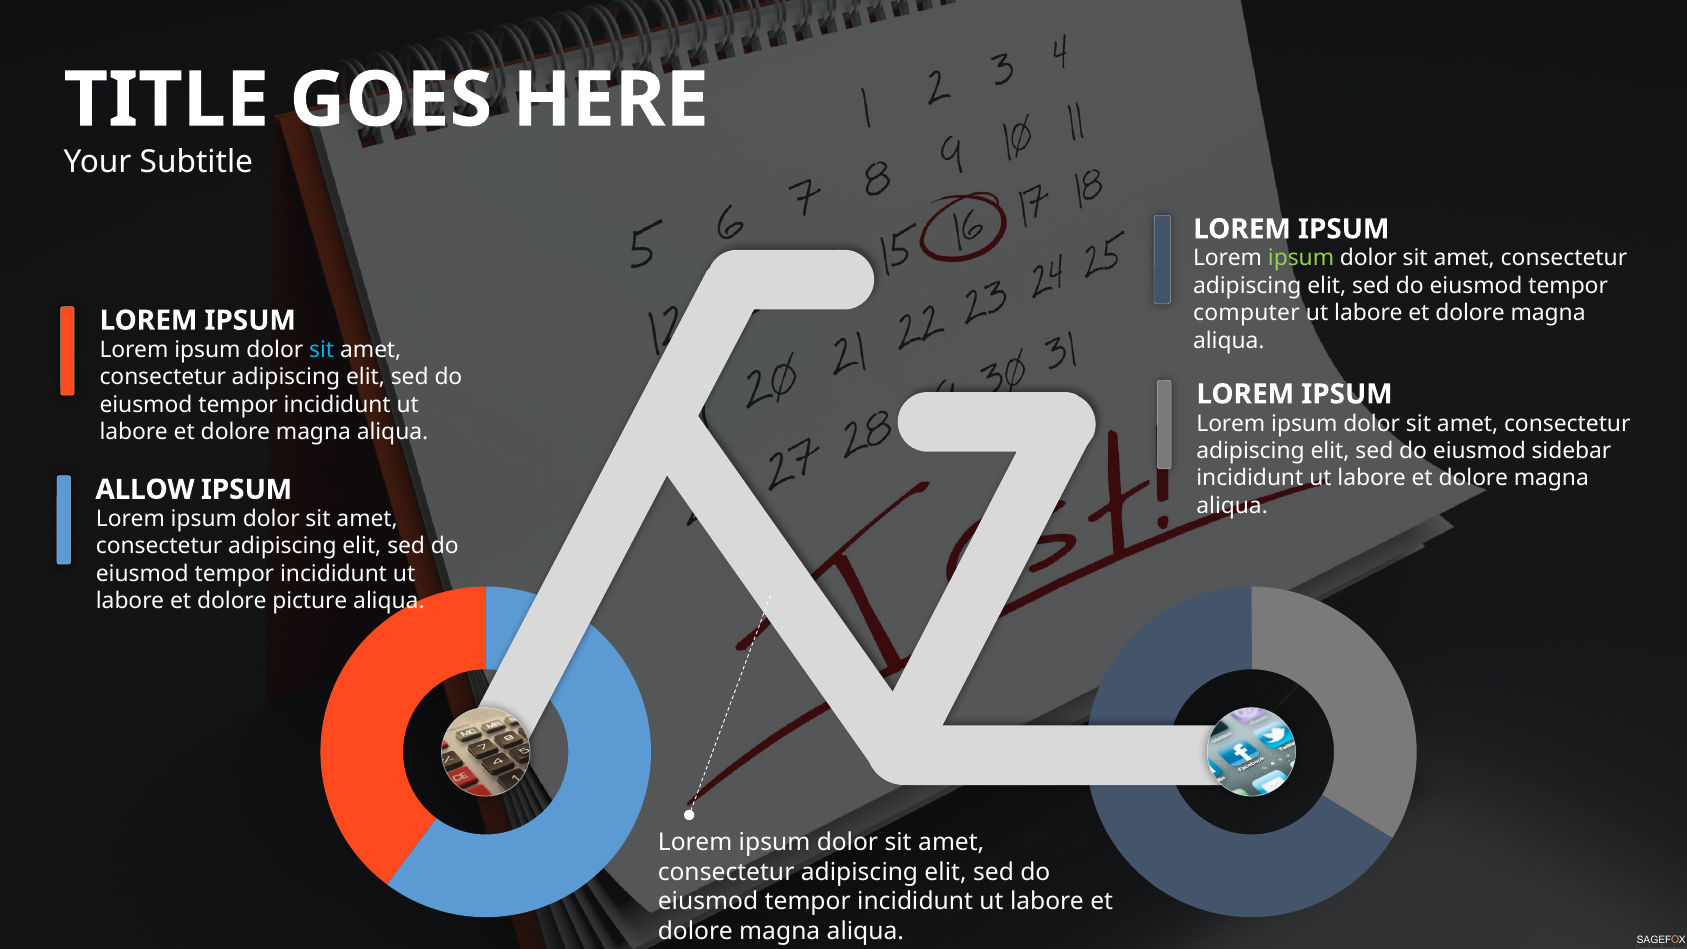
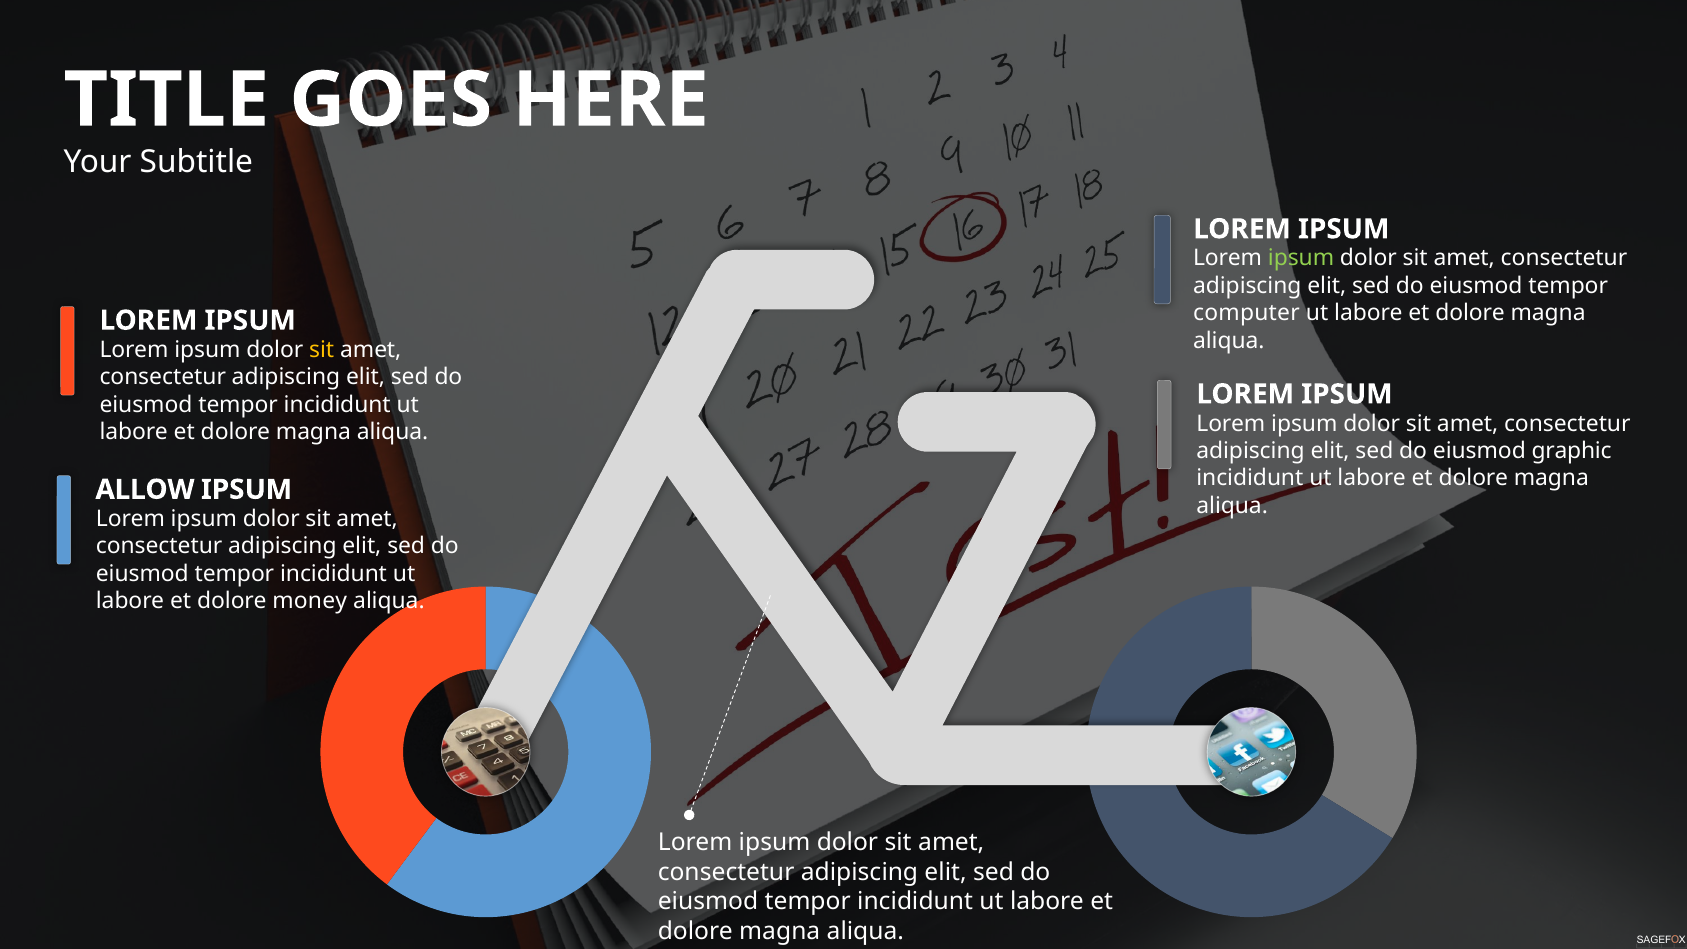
sit colour: light blue -> yellow (322, 350)
sidebar: sidebar -> graphic (1572, 451)
picture: picture -> money (310, 601)
